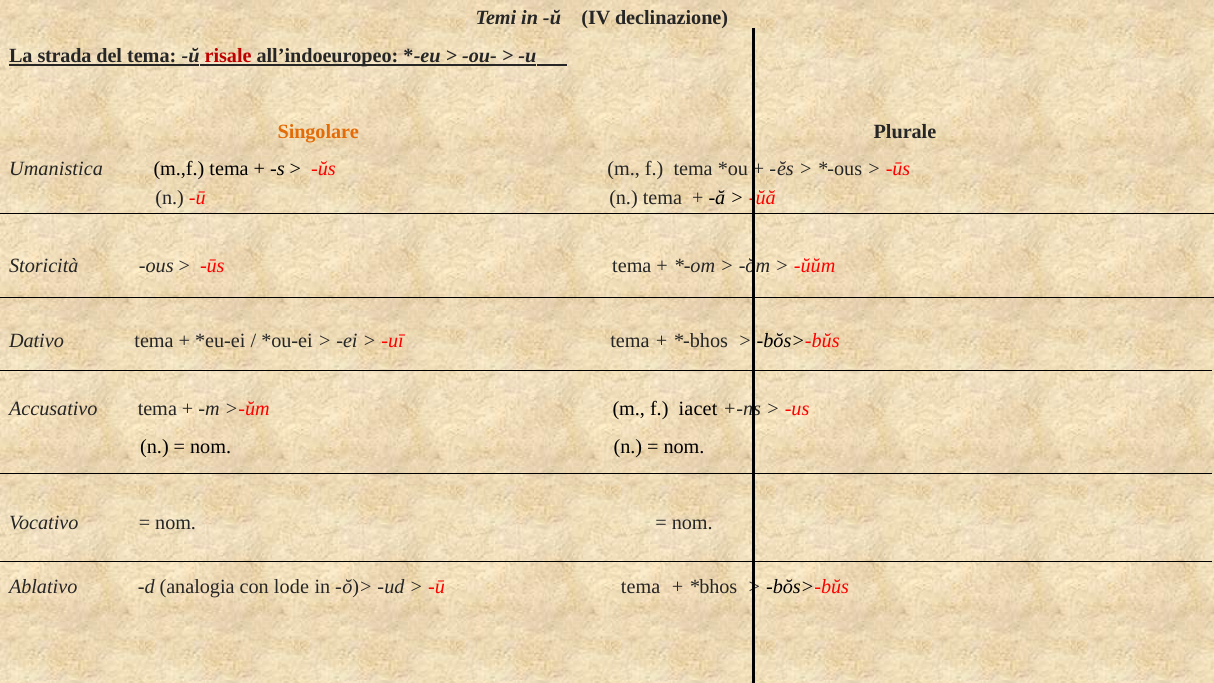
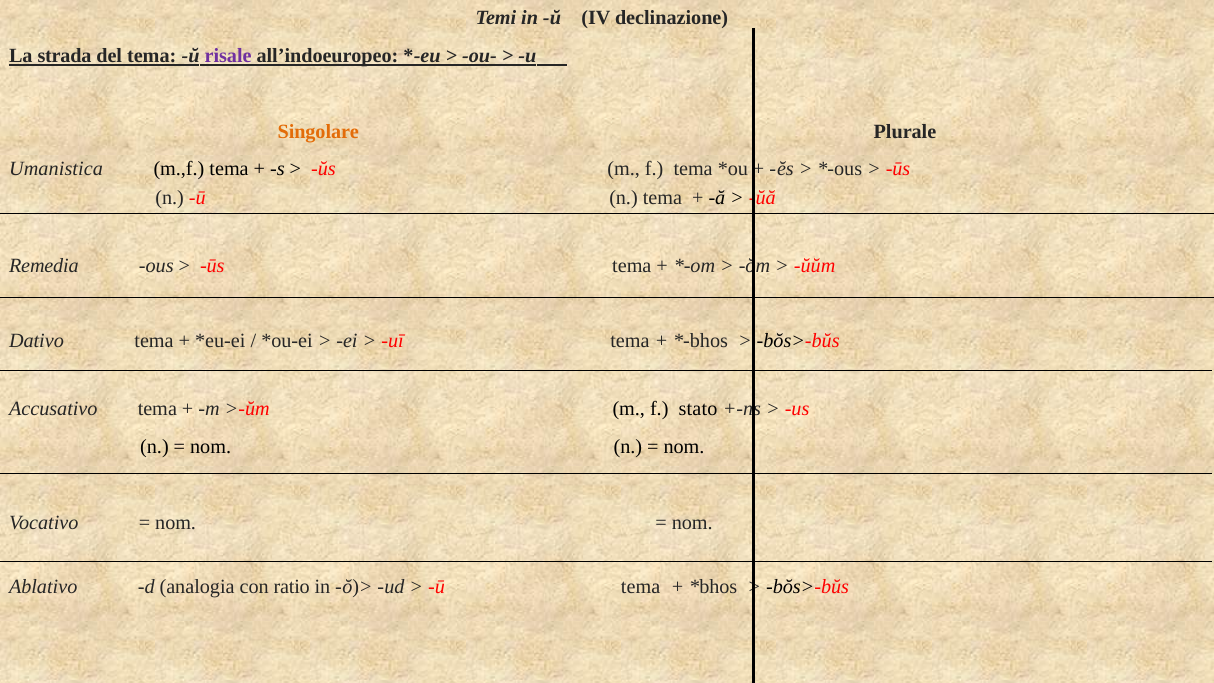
risale colour: red -> purple (228, 56)
Storicità: Storicità -> Remedia (44, 266)
iacet: iacet -> stato (698, 409)
lode: lode -> ratio (292, 587)
